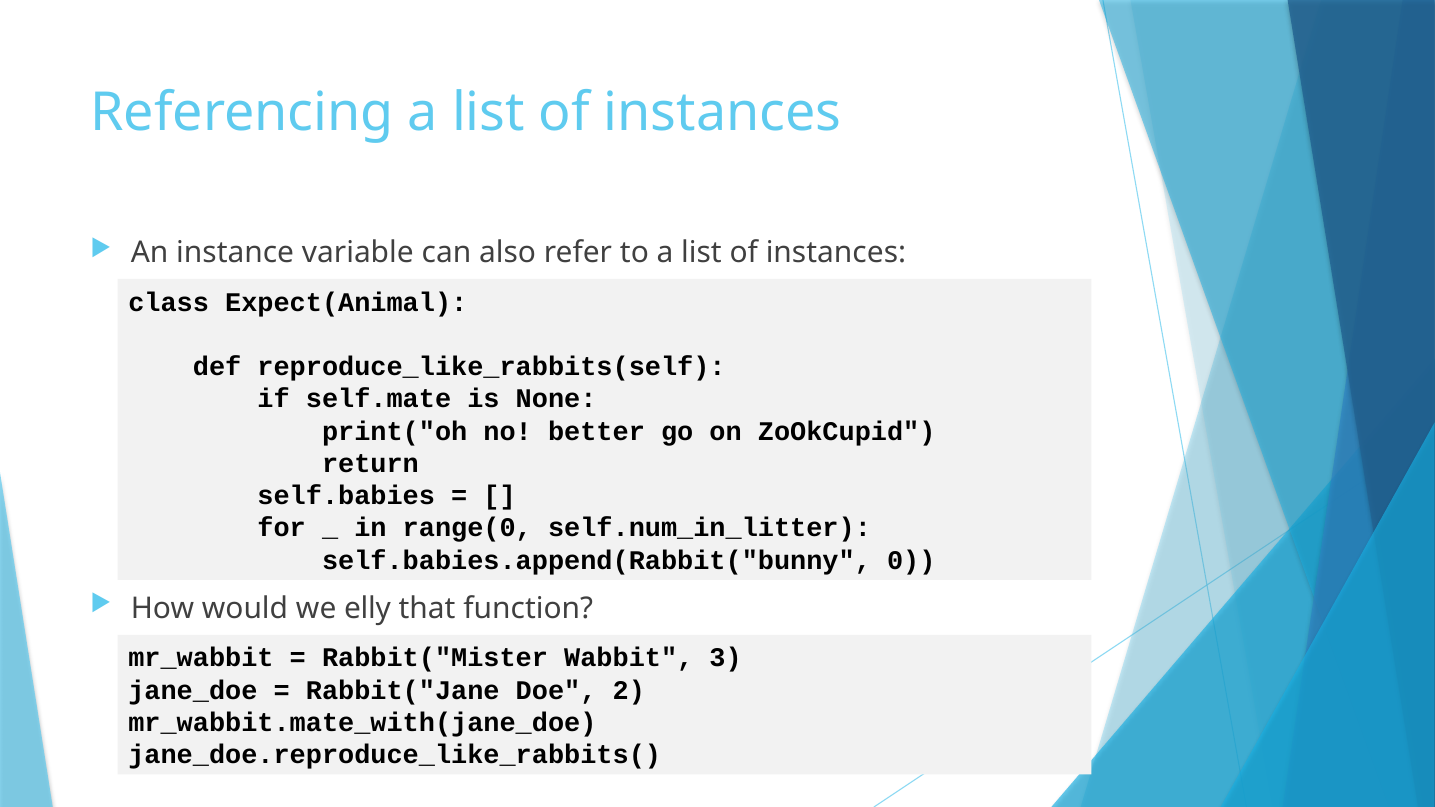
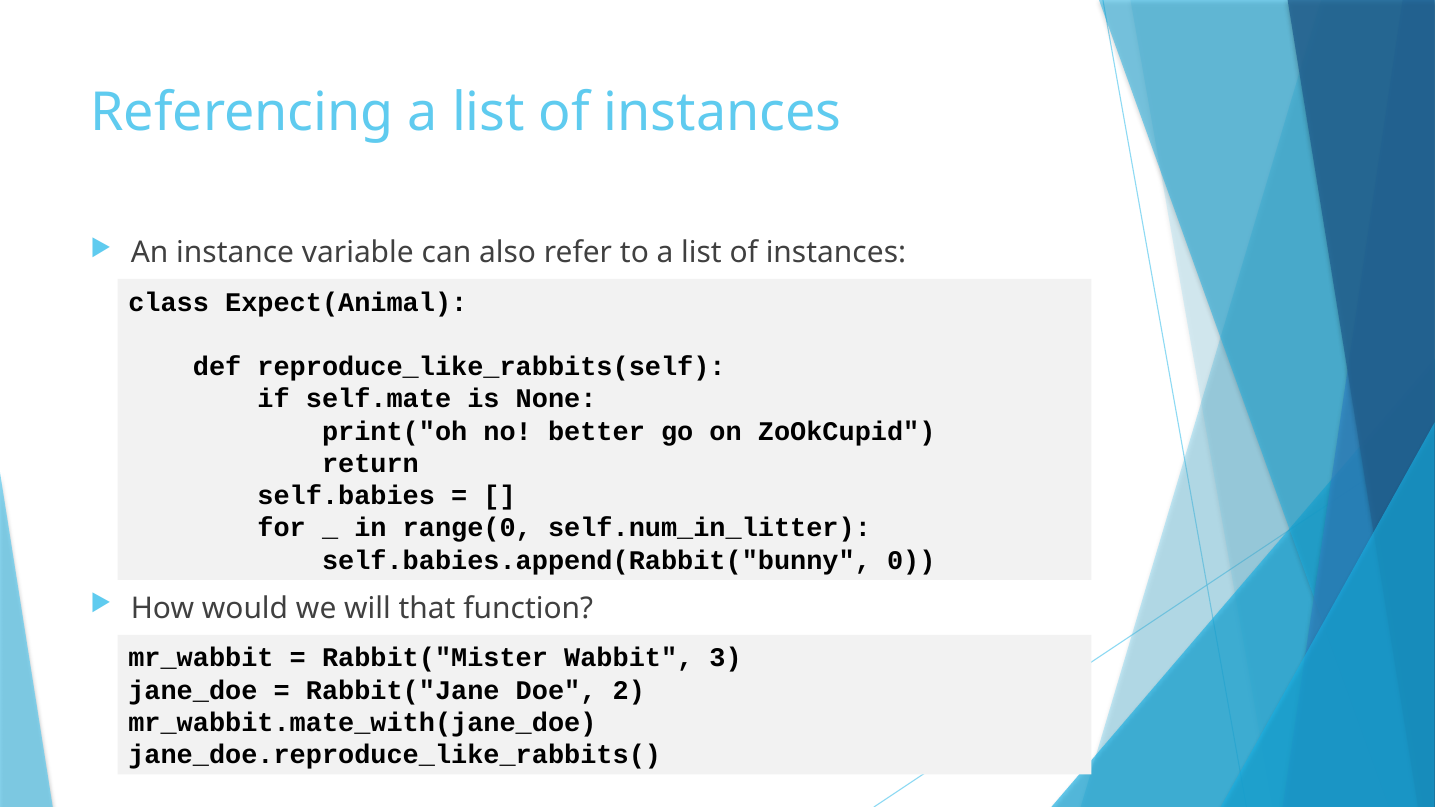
elly: elly -> will (367, 609)
